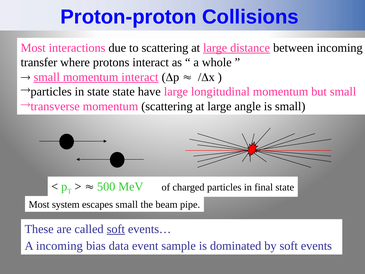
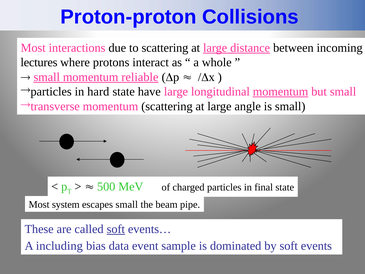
transfer: transfer -> lectures (39, 62)
momentum interact: interact -> reliable (140, 77)
in state: state -> hard (98, 92)
momentum underline: none -> present (281, 92)
A incoming: incoming -> including (59, 246)
